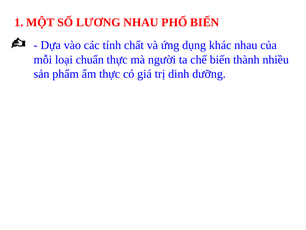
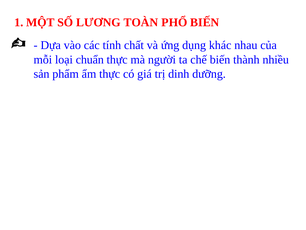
LƯƠNG NHAU: NHAU -> TOÀN (141, 22)
